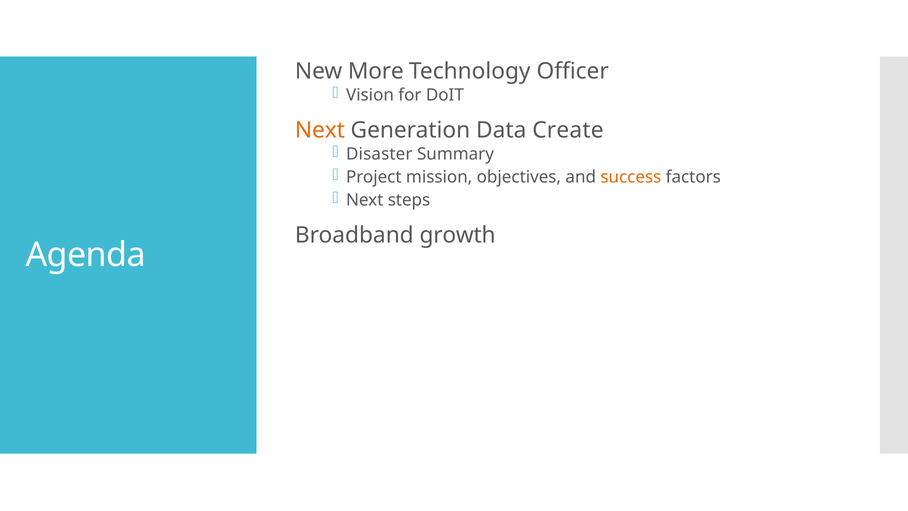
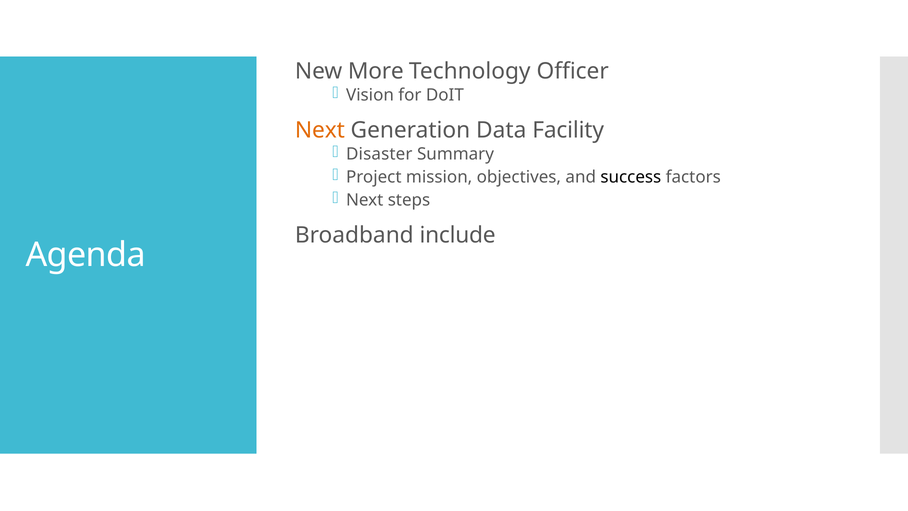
Create: Create -> Facility (568, 130)
success colour: orange -> black (631, 177)
growth: growth -> include (458, 235)
